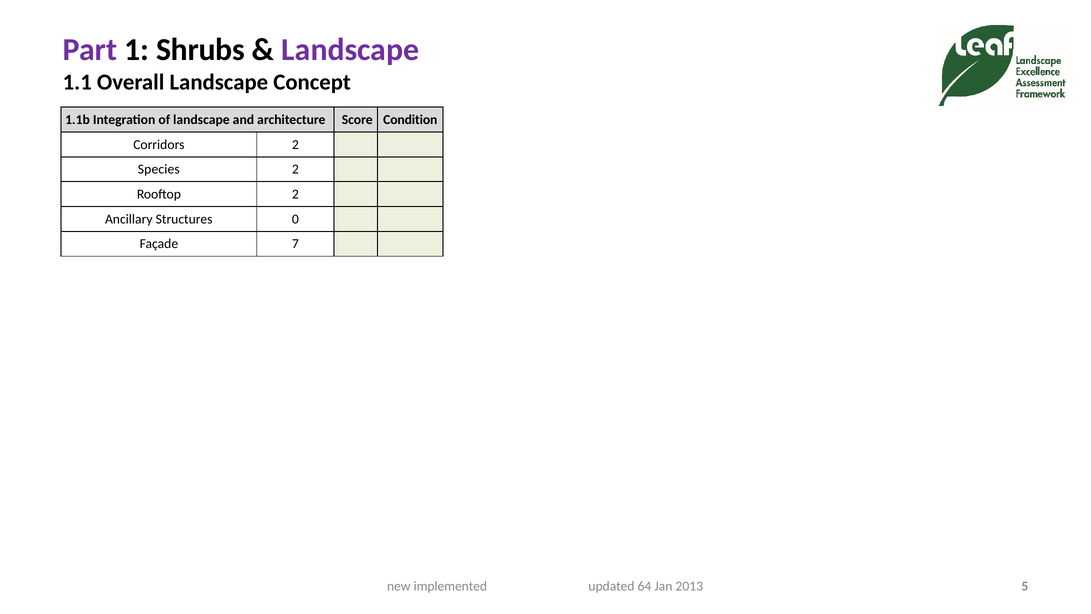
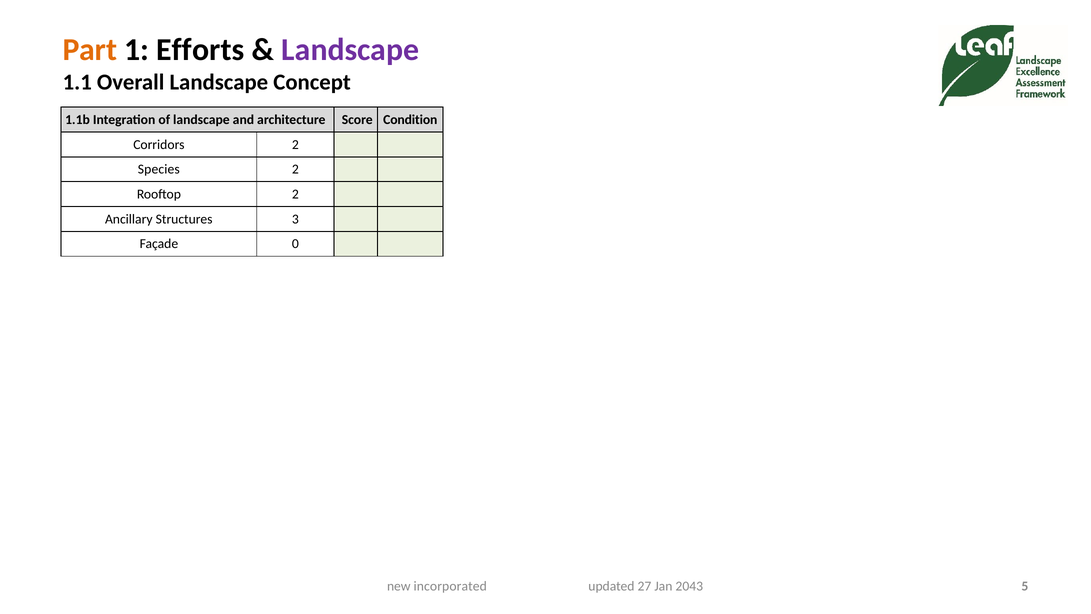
Part colour: purple -> orange (90, 50)
Shrubs: Shrubs -> Efforts (200, 50)
0: 0 -> 3 (295, 219)
7: 7 -> 0 (295, 244)
implemented: implemented -> incorporated (450, 586)
64: 64 -> 27 (644, 586)
2013: 2013 -> 2043 (689, 586)
